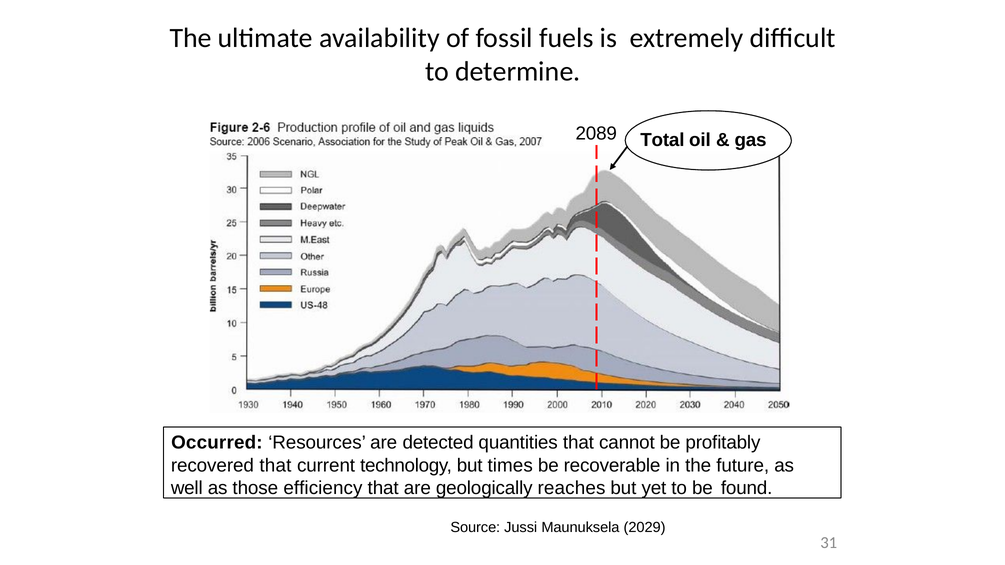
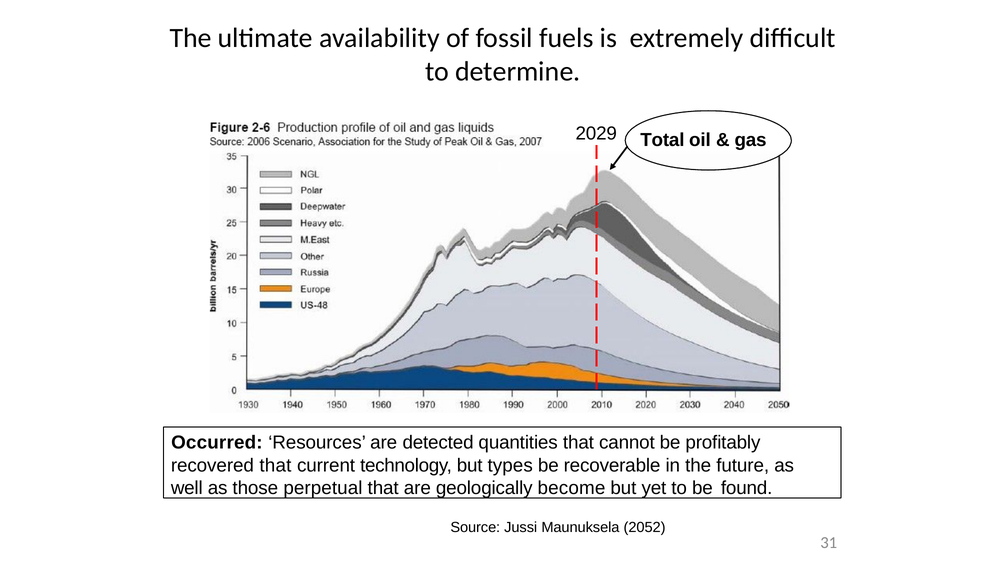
2089: 2089 -> 2029 (596, 133)
times: times -> types (510, 466)
efficiency: efficiency -> perpetual (323, 488)
reaches: reaches -> become (571, 488)
2029: 2029 -> 2052 (645, 528)
